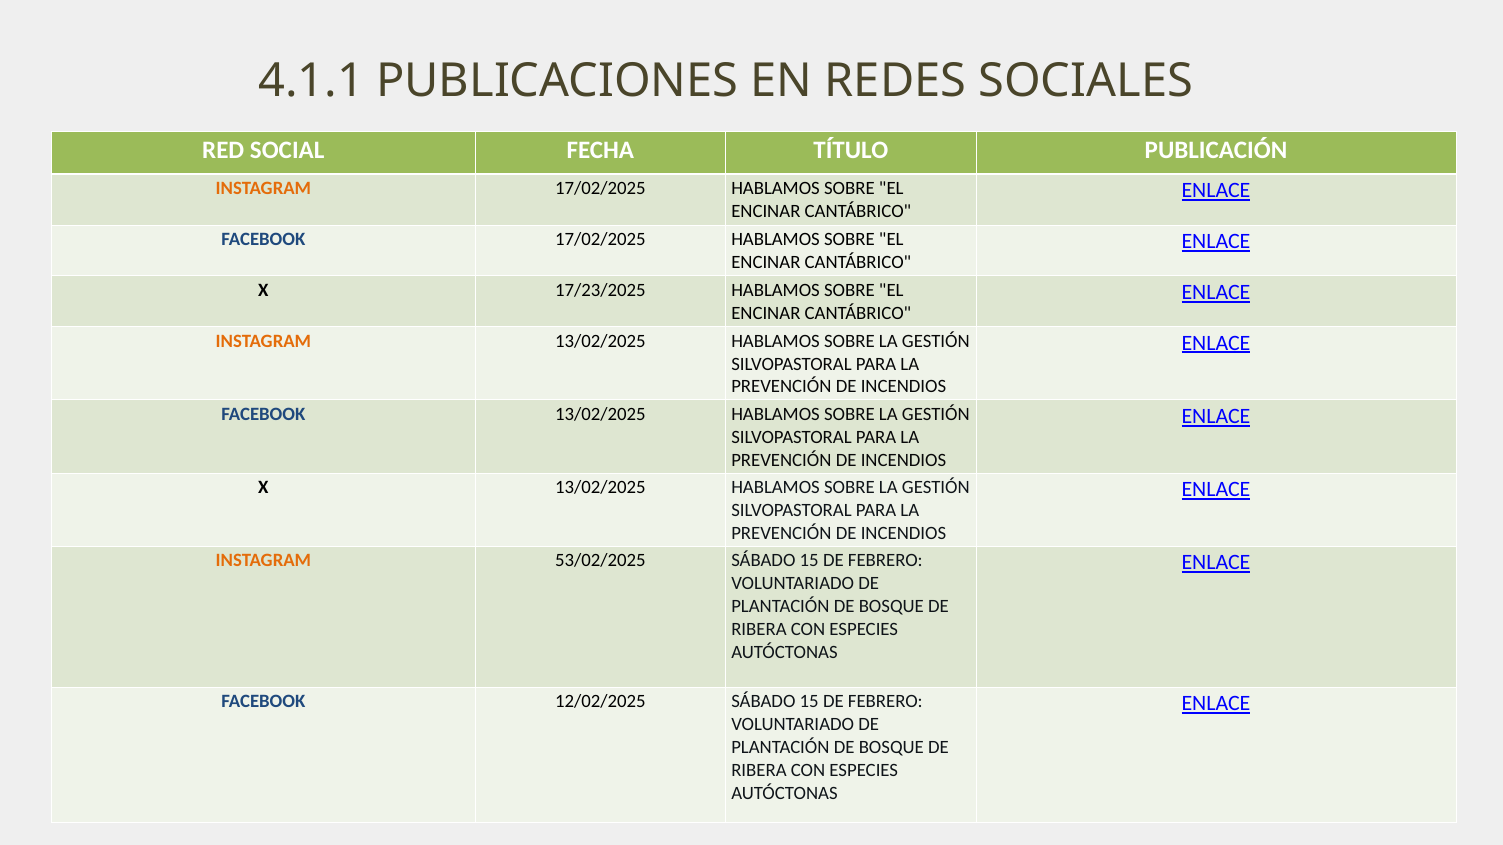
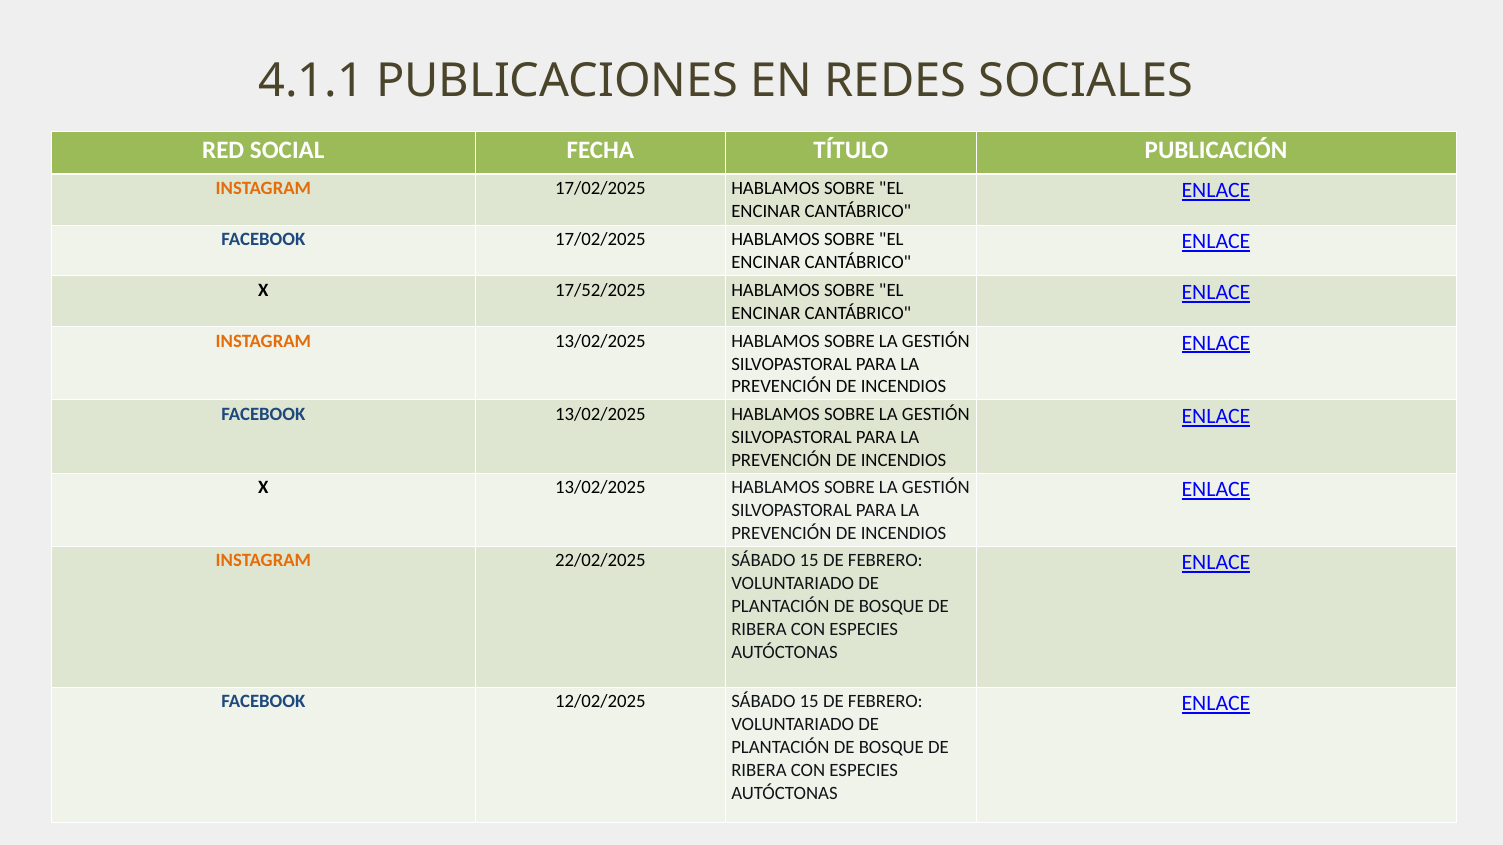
17/23/2025: 17/23/2025 -> 17/52/2025 (600, 290)
53/02/2025: 53/02/2025 -> 22/02/2025 (600, 561)
